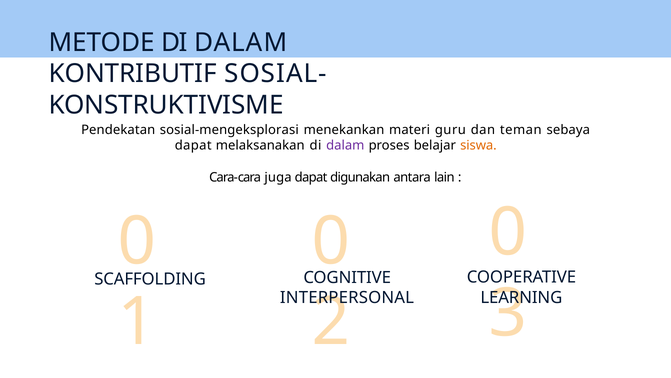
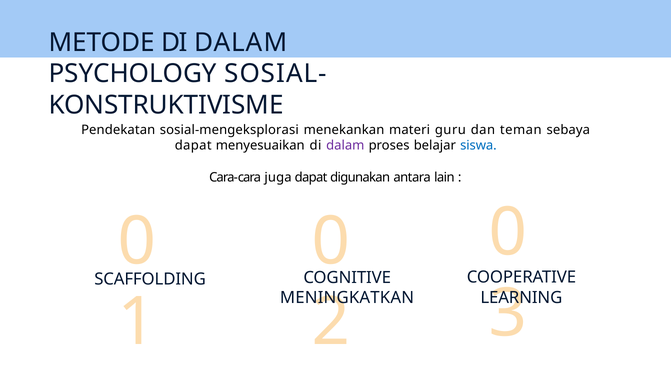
KONTRIBUTIF: KONTRIBUTIF -> PSYCHOLOGY (133, 74)
melaksanakan: melaksanakan -> menyesuaikan (260, 145)
siswa colour: orange -> blue (478, 145)
INTERPERSONAL: INTERPERSONAL -> MENINGKATKAN (347, 297)
